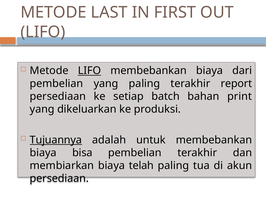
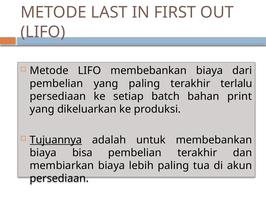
LIFO underline: present -> none (89, 71)
report: report -> terlalu (236, 84)
telah: telah -> lebih (141, 166)
